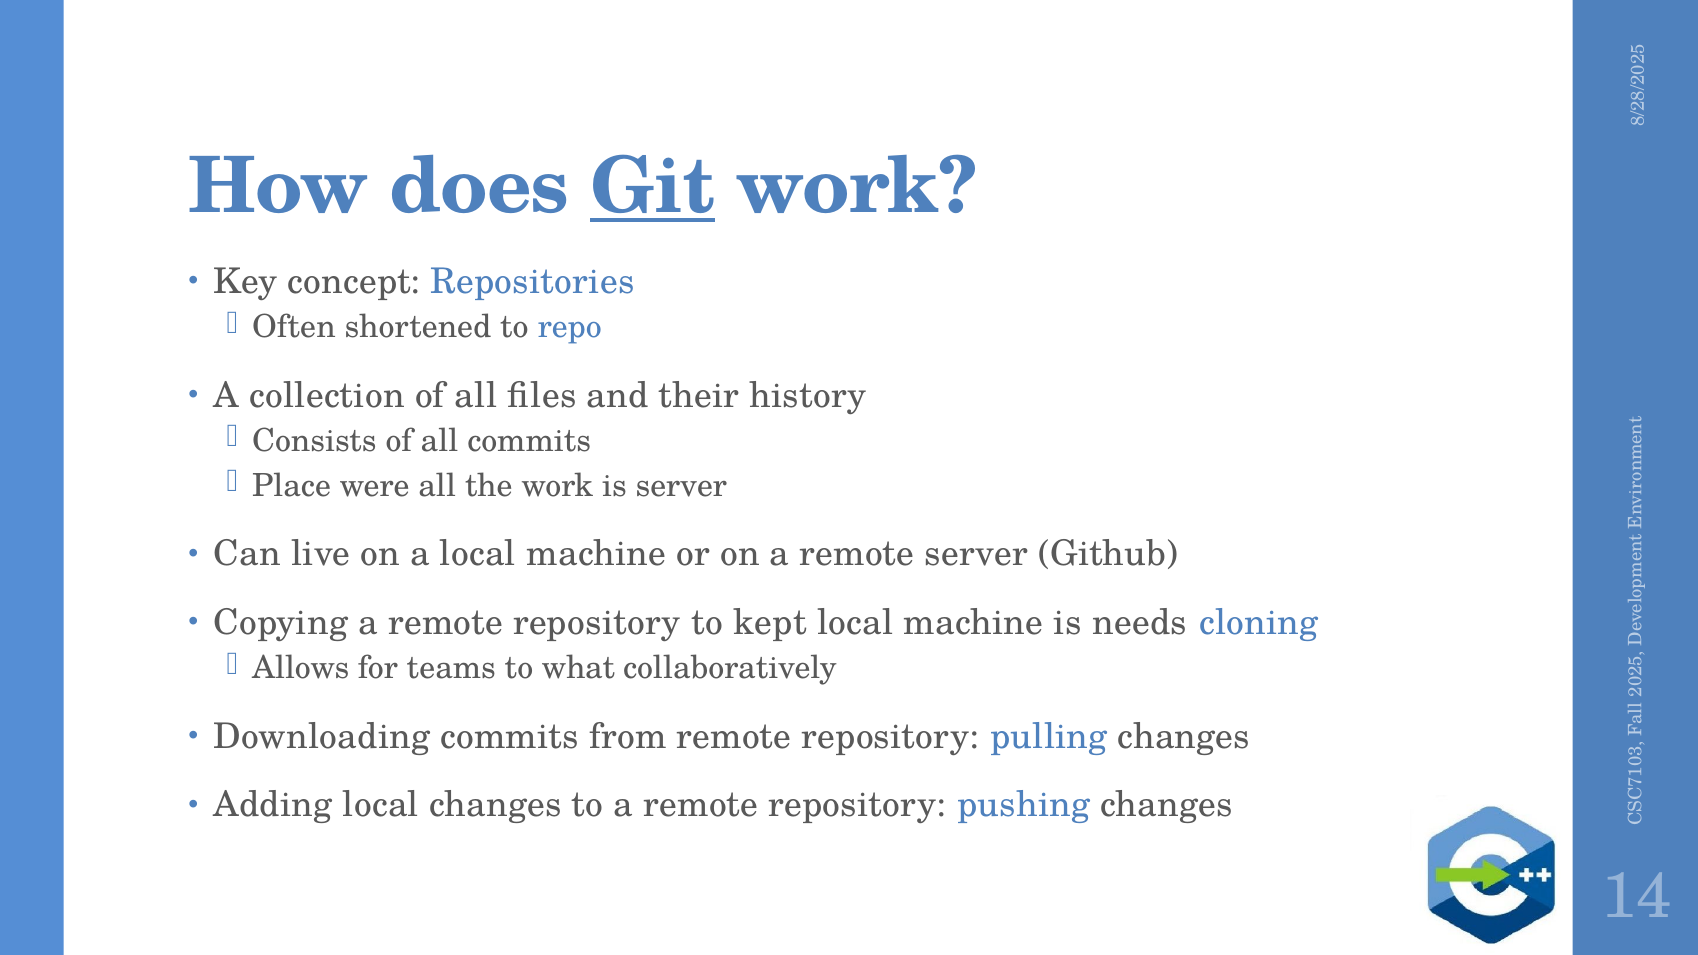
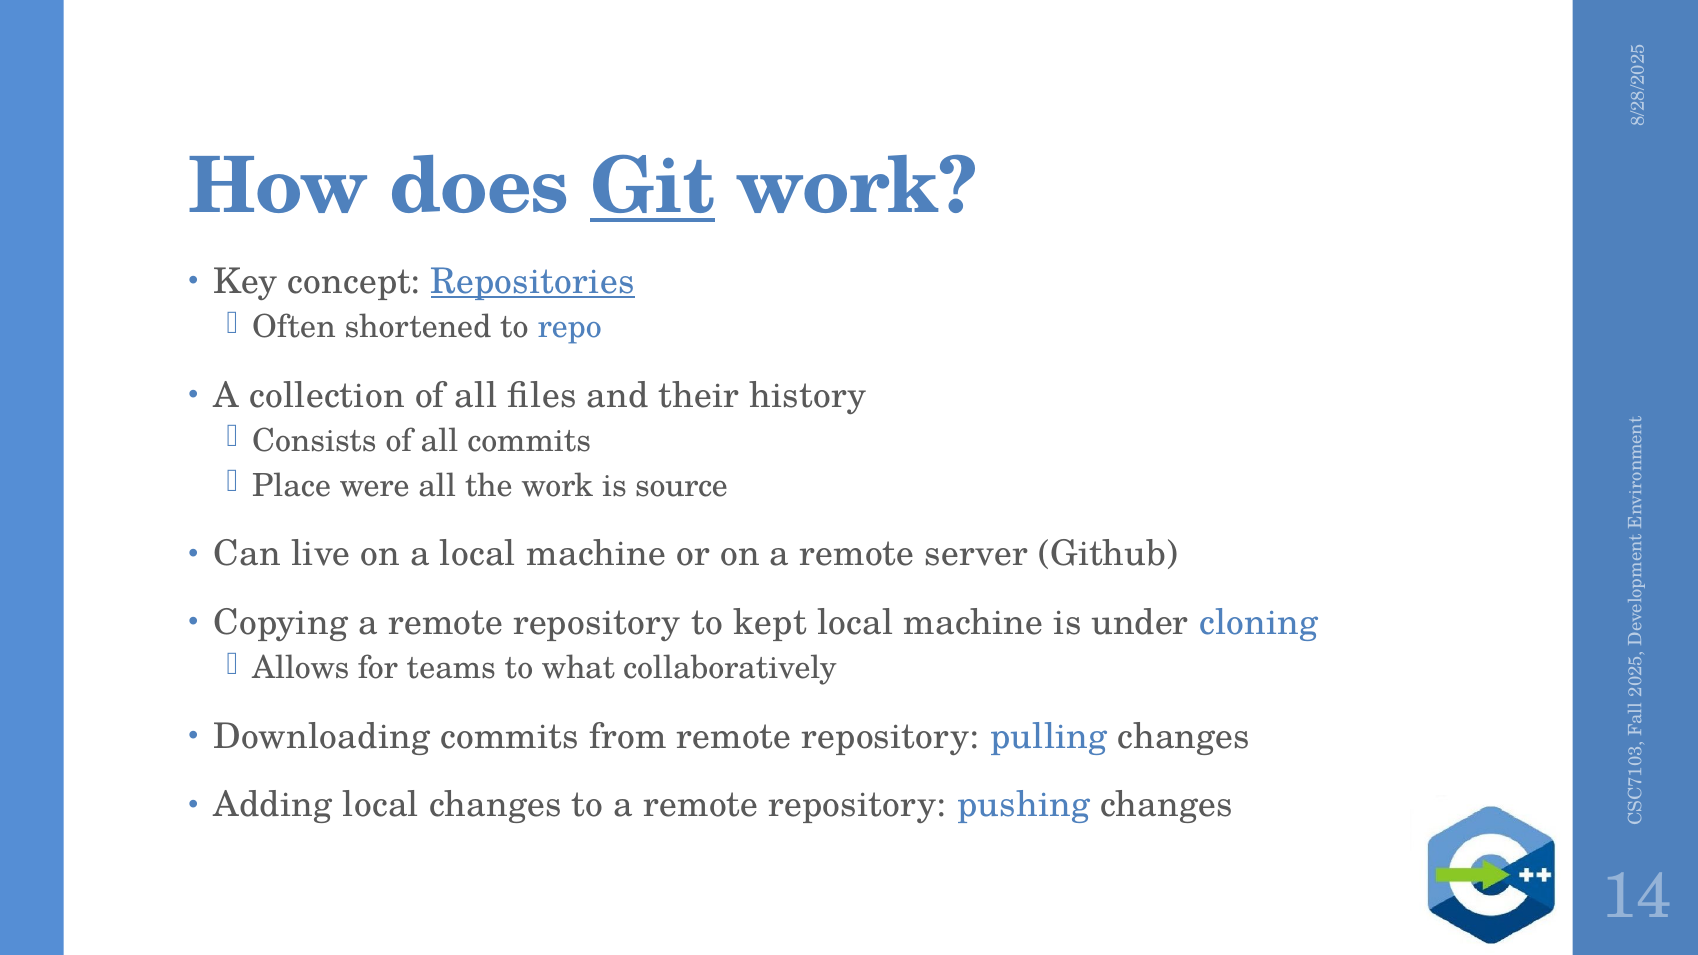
Repositories underline: none -> present (533, 282)
is server: server -> source (681, 486)
needs: needs -> under (1140, 623)
